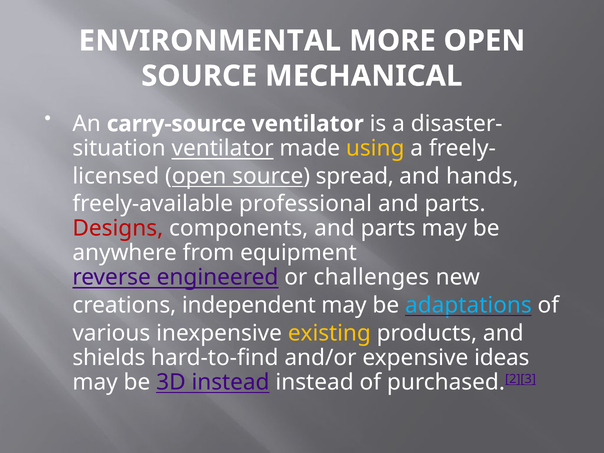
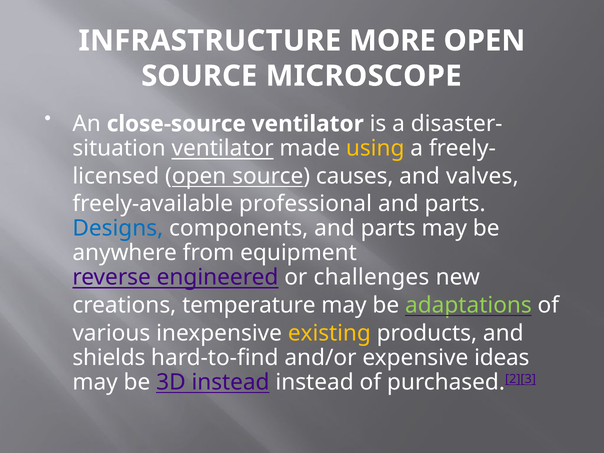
ENVIRONMENTAL: ENVIRONMENTAL -> INFRASTRUCTURE (210, 41)
MECHANICAL: MECHANICAL -> MICROSCOPE (364, 76)
carry-source: carry-source -> close-source (176, 124)
spread: spread -> causes (355, 176)
hands: hands -> valves (482, 176)
Designs colour: red -> blue (118, 228)
independent: independent -> temperature (249, 305)
adaptations colour: light blue -> light green (468, 305)
